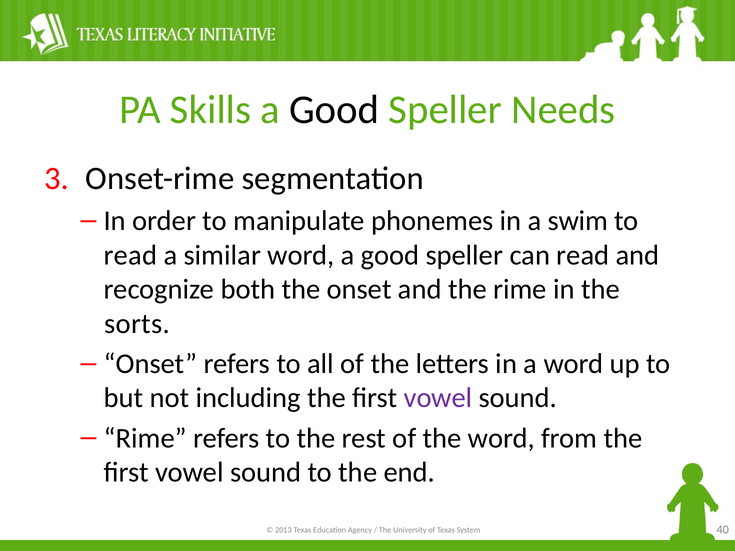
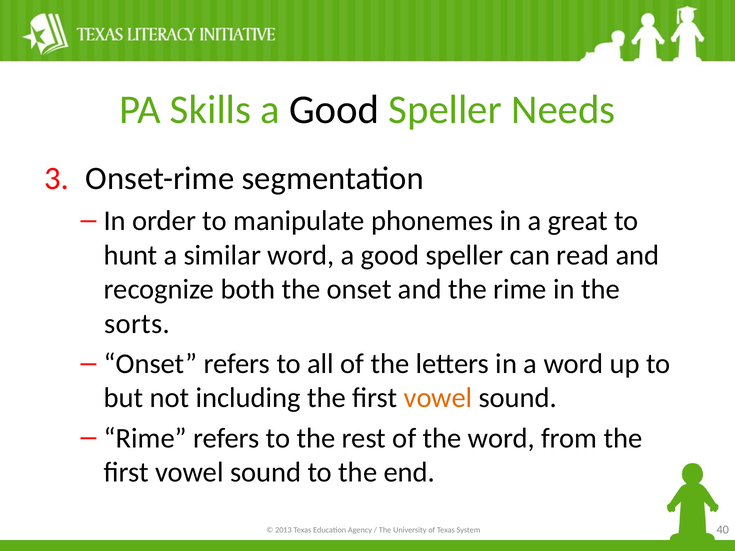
swim: swim -> great (578, 221)
read: read -> hunt (131, 255)
vowel colour: purple -> orange (438, 398)
